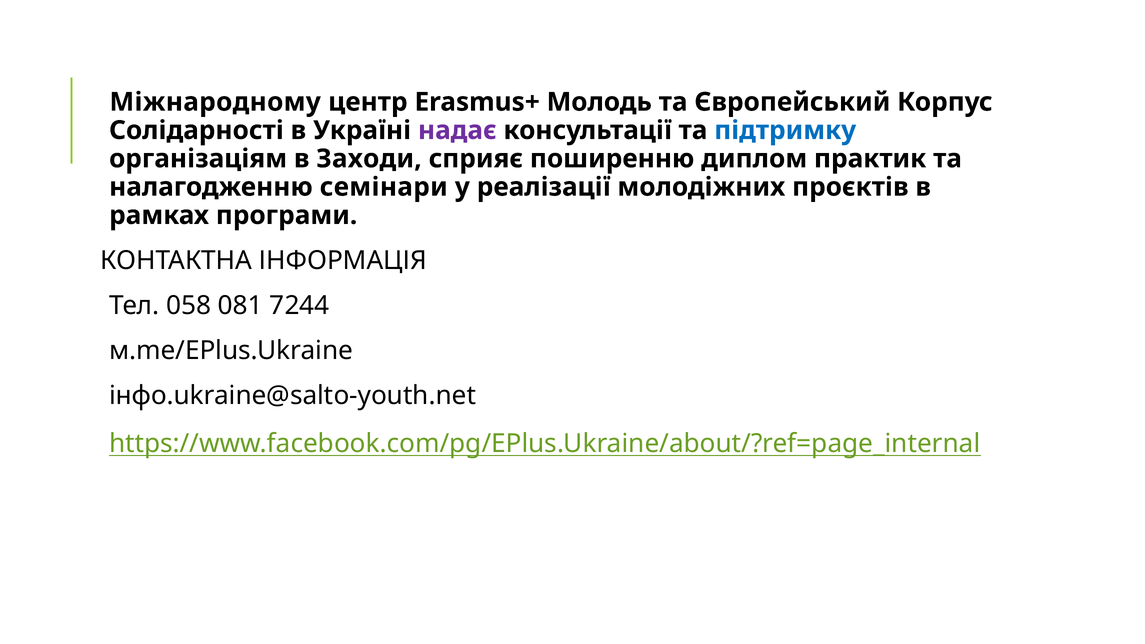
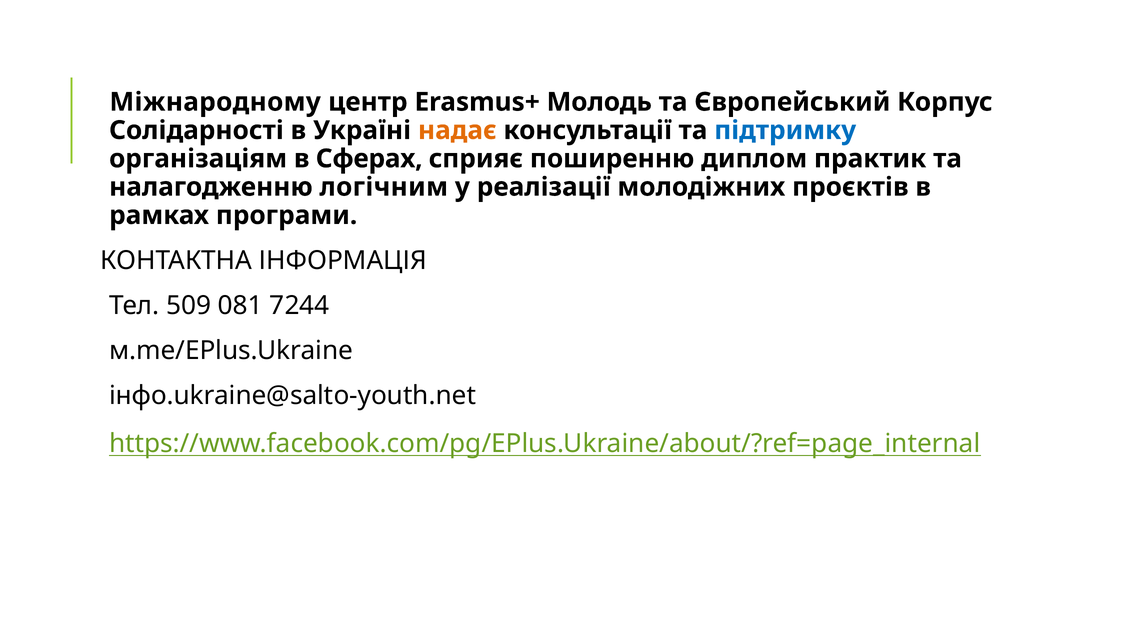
надає colour: purple -> orange (457, 130)
Заходи: Заходи -> Сферах (369, 159)
семінари: семінари -> логічним (384, 187)
058: 058 -> 509 (189, 305)
